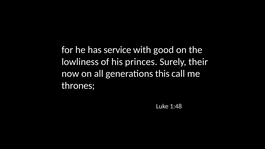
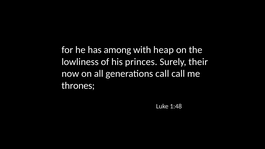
service: service -> among (117, 50)
good: good -> heap (164, 50)
generations this: this -> call (162, 74)
